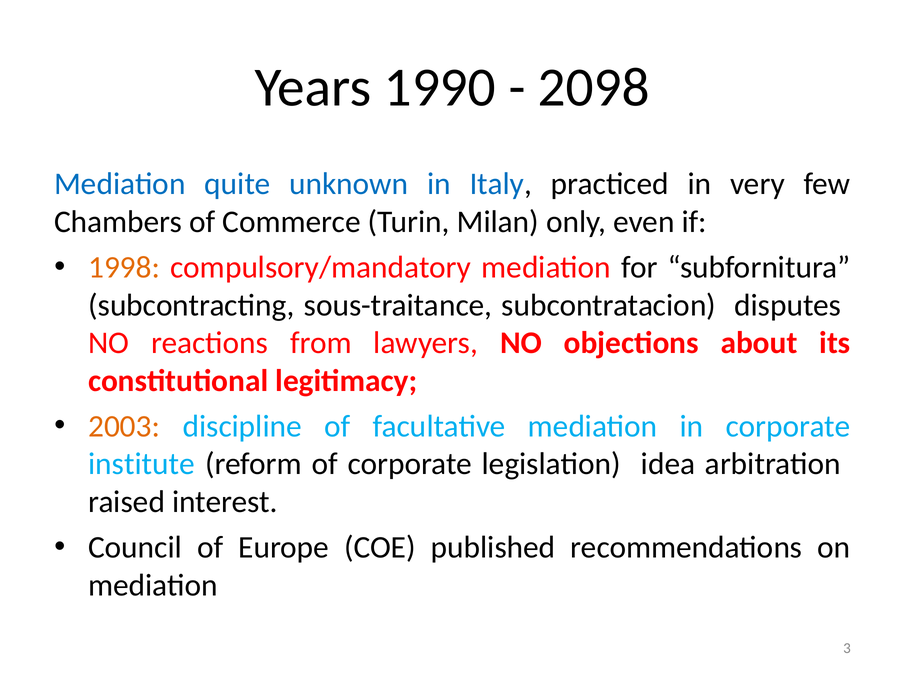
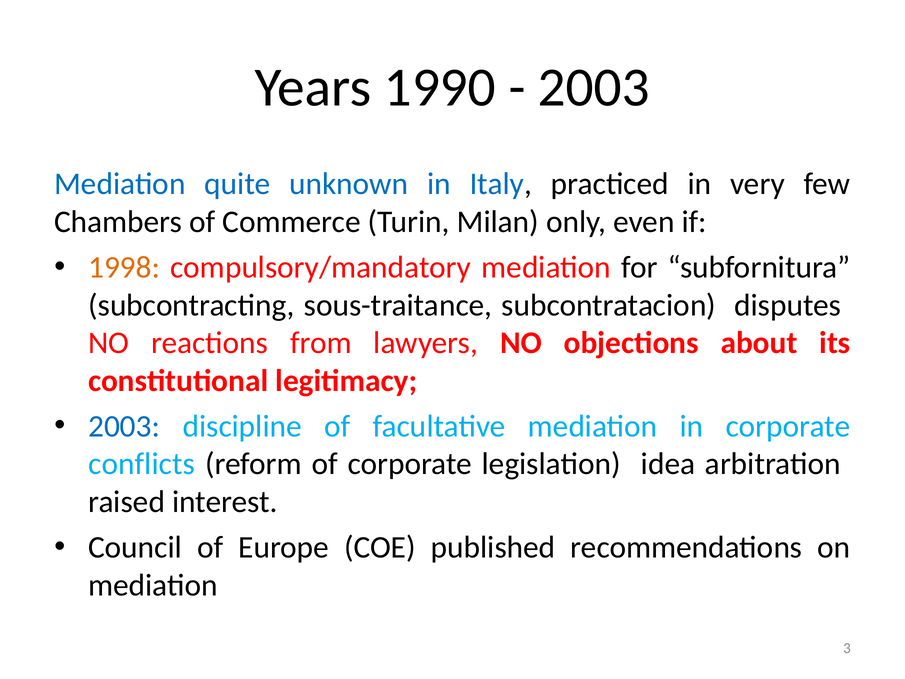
2098: 2098 -> 2003 (594, 88)
2003 colour: orange -> blue (124, 426)
institute: institute -> conflicts (142, 464)
